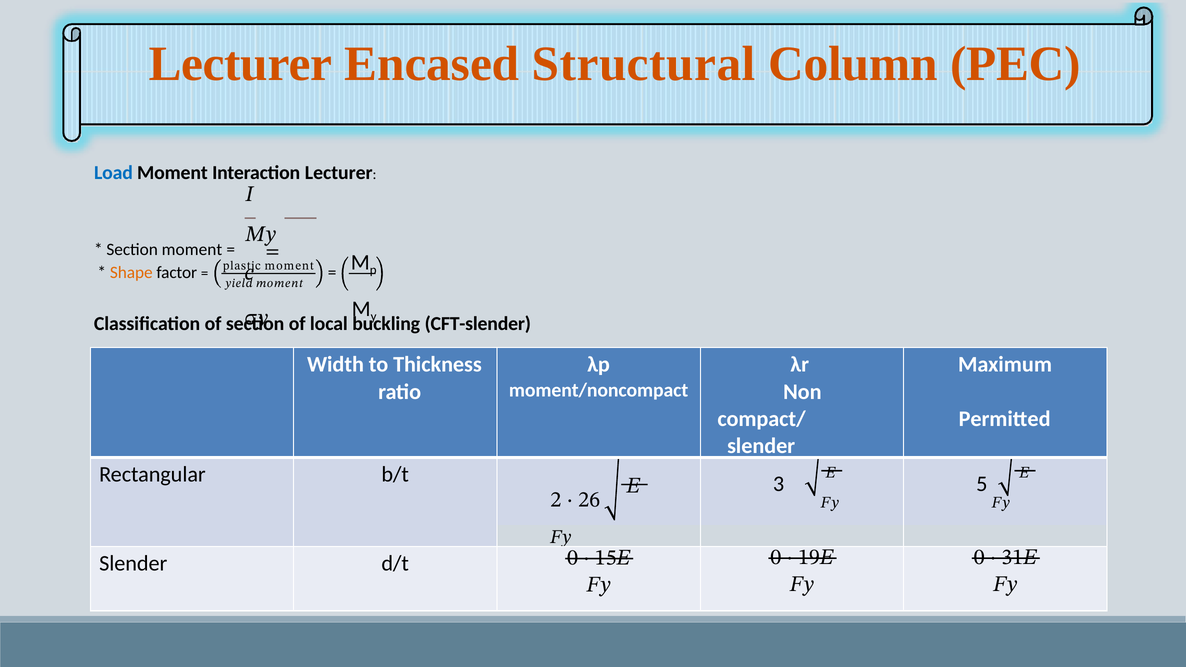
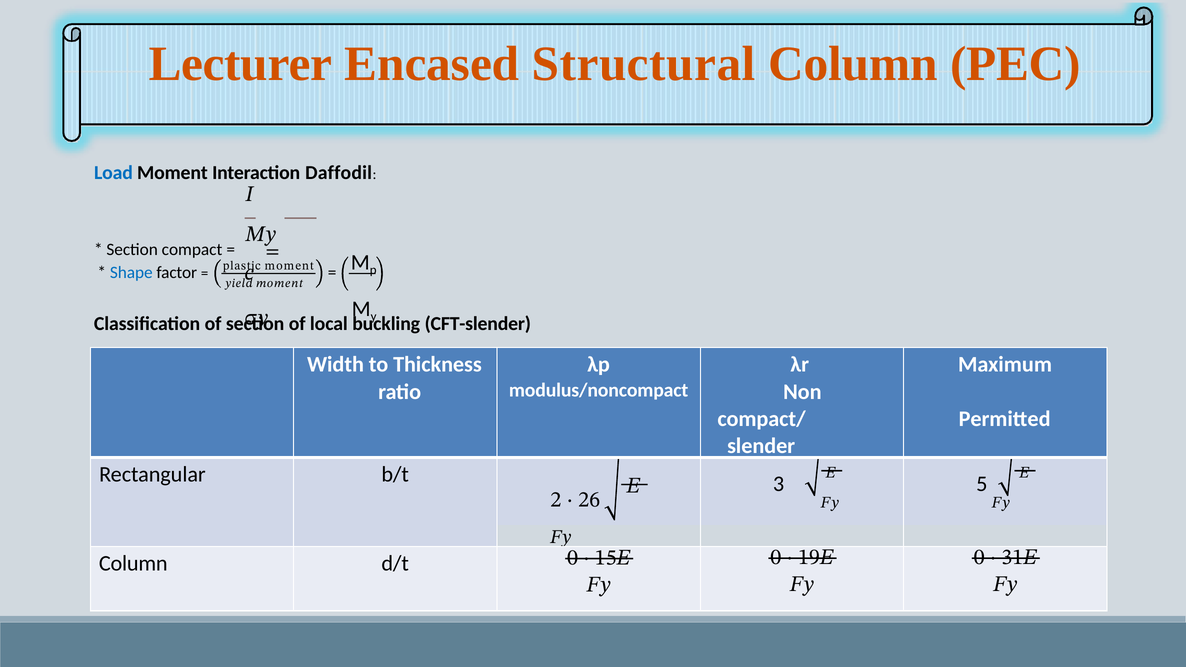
Interaction Lecturer: Lecturer -> Daffodil (339, 173)
Section moment: moment -> compact (192, 249)
Shape colour: orange -> blue (131, 273)
moment/noncompact: moment/noncompact -> modulus/noncompact (599, 390)
Slender: Slender -> Column (133, 564)
